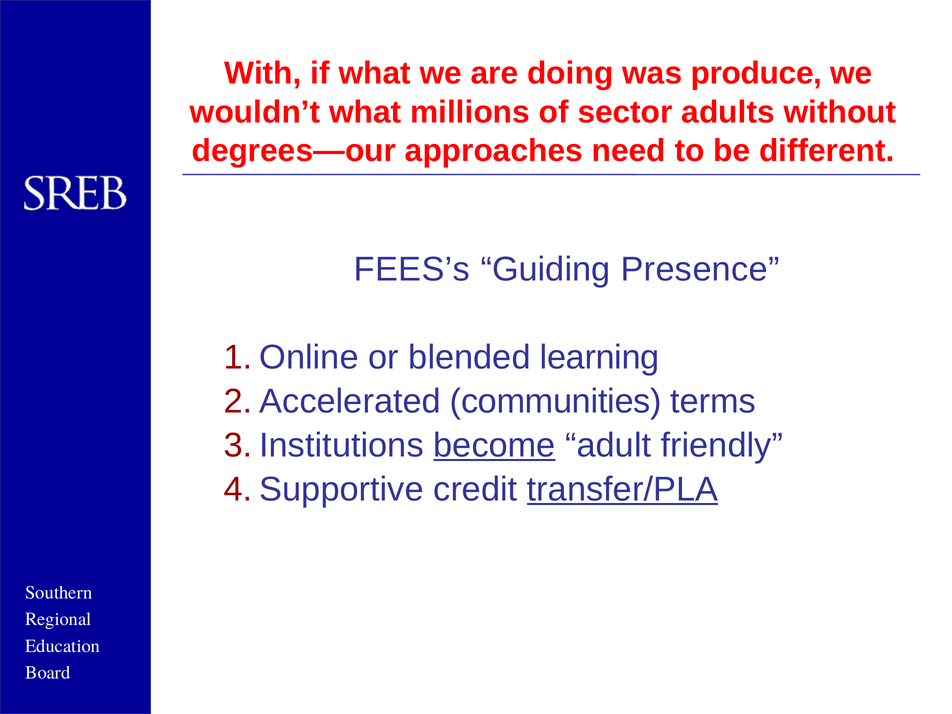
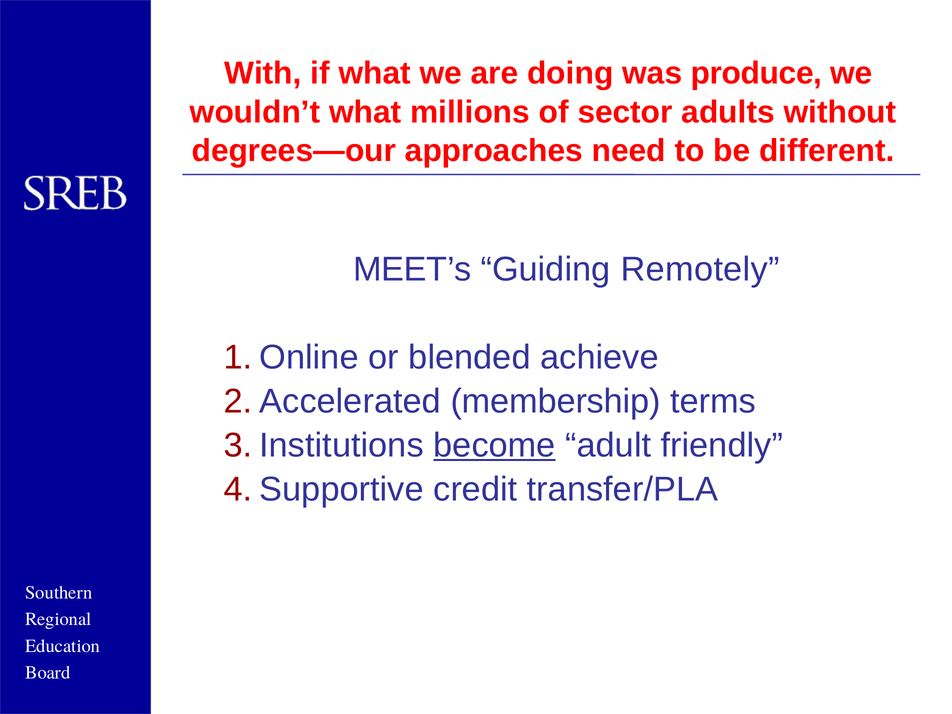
FEES’s: FEES’s -> MEET’s (412, 270)
Presence: Presence -> Remotely (700, 270)
learning: learning -> achieve (599, 357)
communities: communities -> membership (556, 401)
transfer/PLA underline: present -> none (623, 489)
